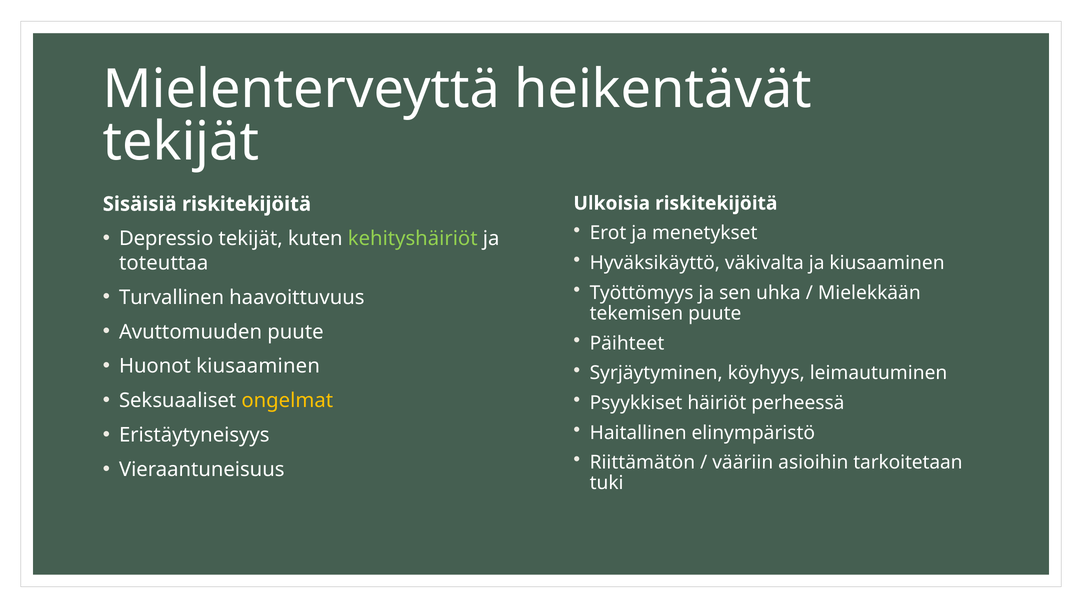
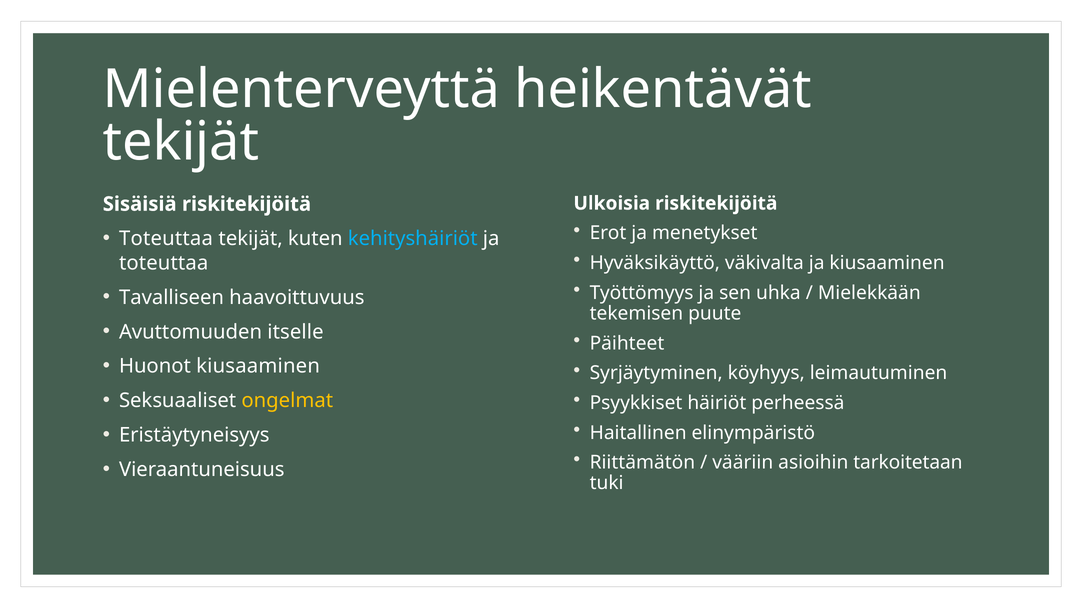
Depressio: Depressio -> Toteuttaa (166, 239)
kehityshäiriöt colour: light green -> light blue (413, 239)
Turvallinen: Turvallinen -> Tavalliseen (172, 298)
Avuttomuuden puute: puute -> itselle (295, 332)
